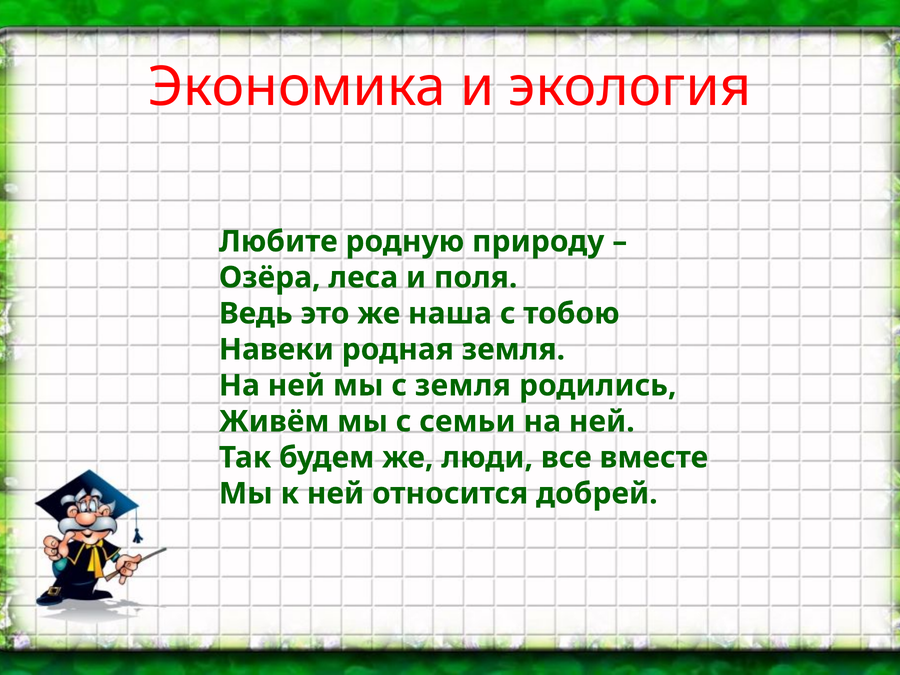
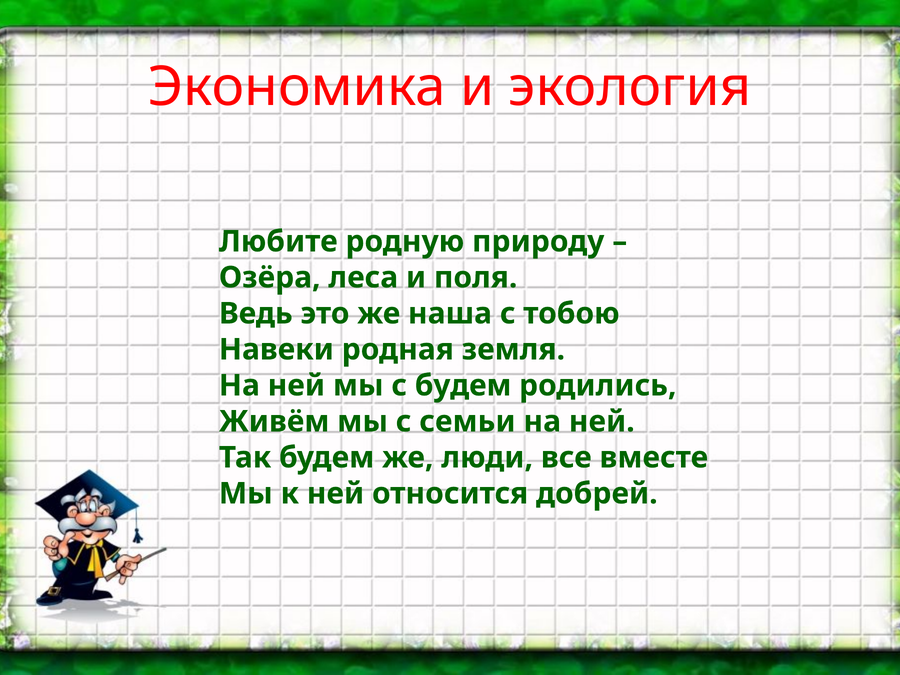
с земля: земля -> будем (463, 386)
